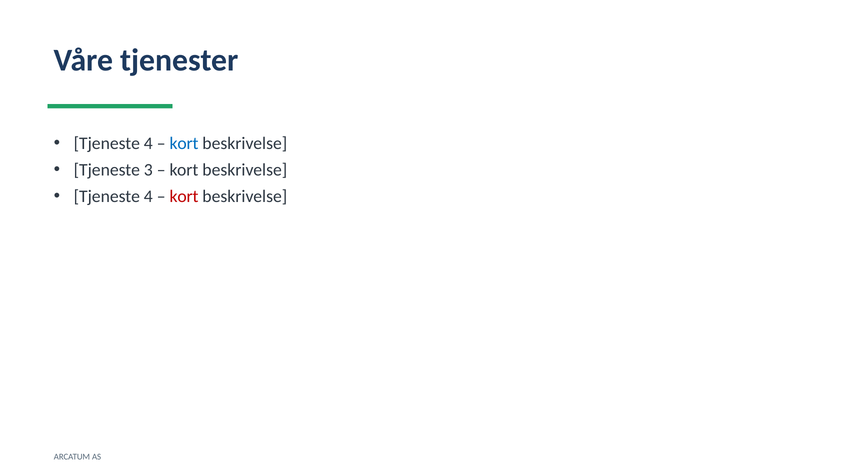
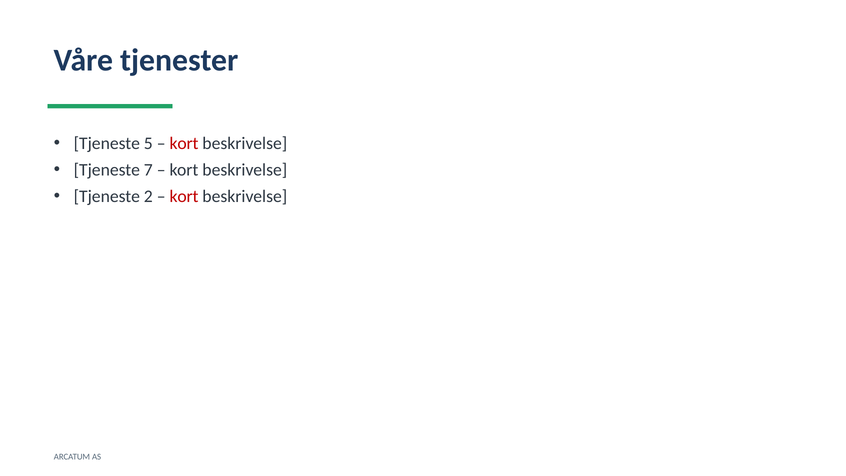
4: 4 -> 5 (148, 143)
kort colour: blue -> red (184, 143)
3: 3 -> 7 (148, 170)
4: 4 -> 2 (148, 196)
